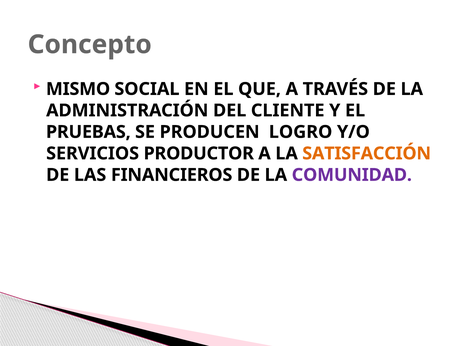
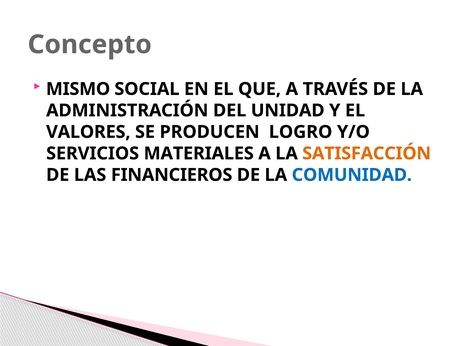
CLIENTE: CLIENTE -> UNIDAD (288, 111)
PRUEBAS: PRUEBAS -> VALORES (88, 132)
PRODUCTOR: PRODUCTOR -> MATERIALES (199, 154)
COMUNIDAD colour: purple -> blue (352, 175)
